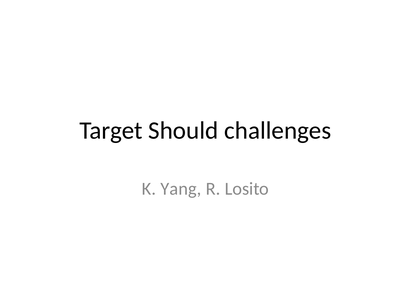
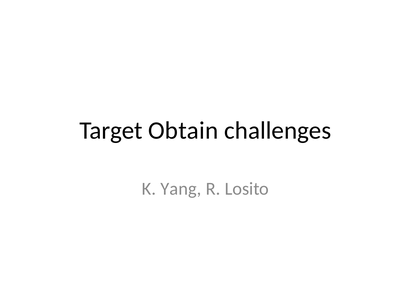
Should: Should -> Obtain (183, 131)
